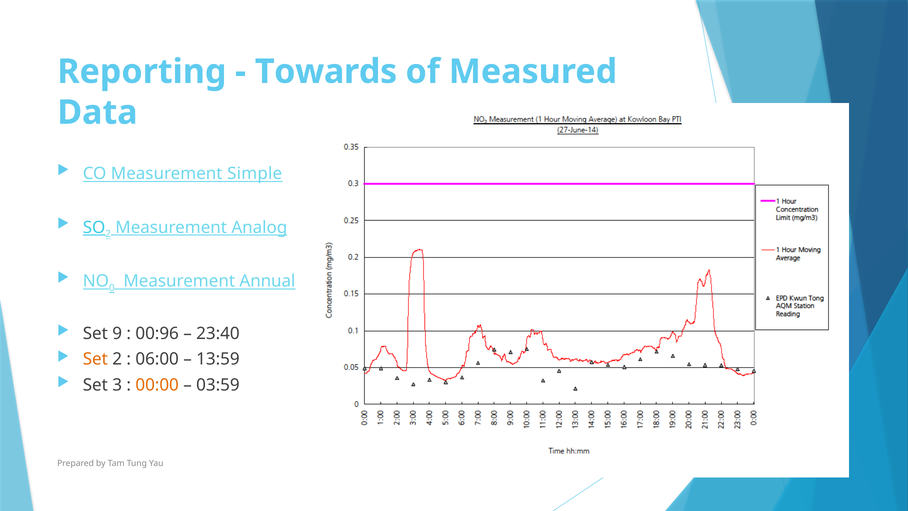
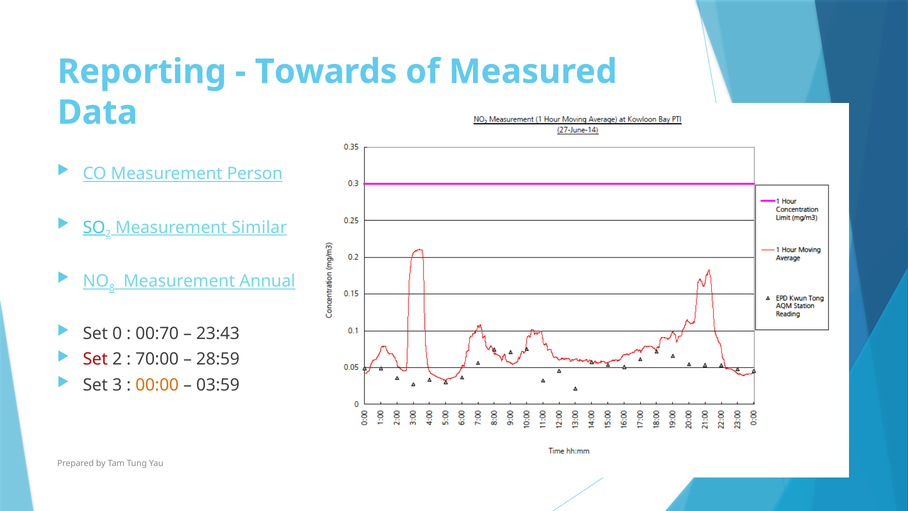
Simple: Simple -> Person (255, 174)
Analog: Analog -> Similar (259, 227)
0: 0 -> 8 (112, 288)
9: 9 -> 0 (117, 333)
00:96: 00:96 -> 00:70 (157, 333)
23:40: 23:40 -> 23:43 (218, 333)
Set colour: orange -> red (95, 359)
06:00: 06:00 -> 70:00 (157, 359)
13:59: 13:59 -> 28:59 (218, 359)
